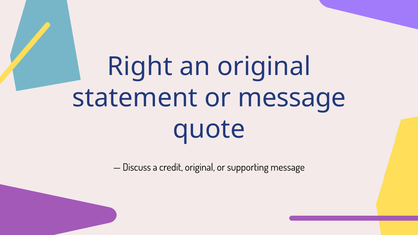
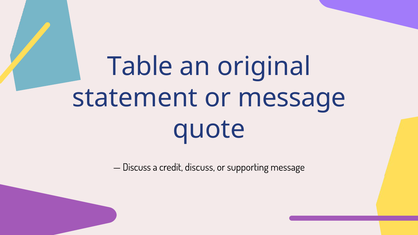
Right: Right -> Table (140, 67)
credit original: original -> discuss (200, 167)
